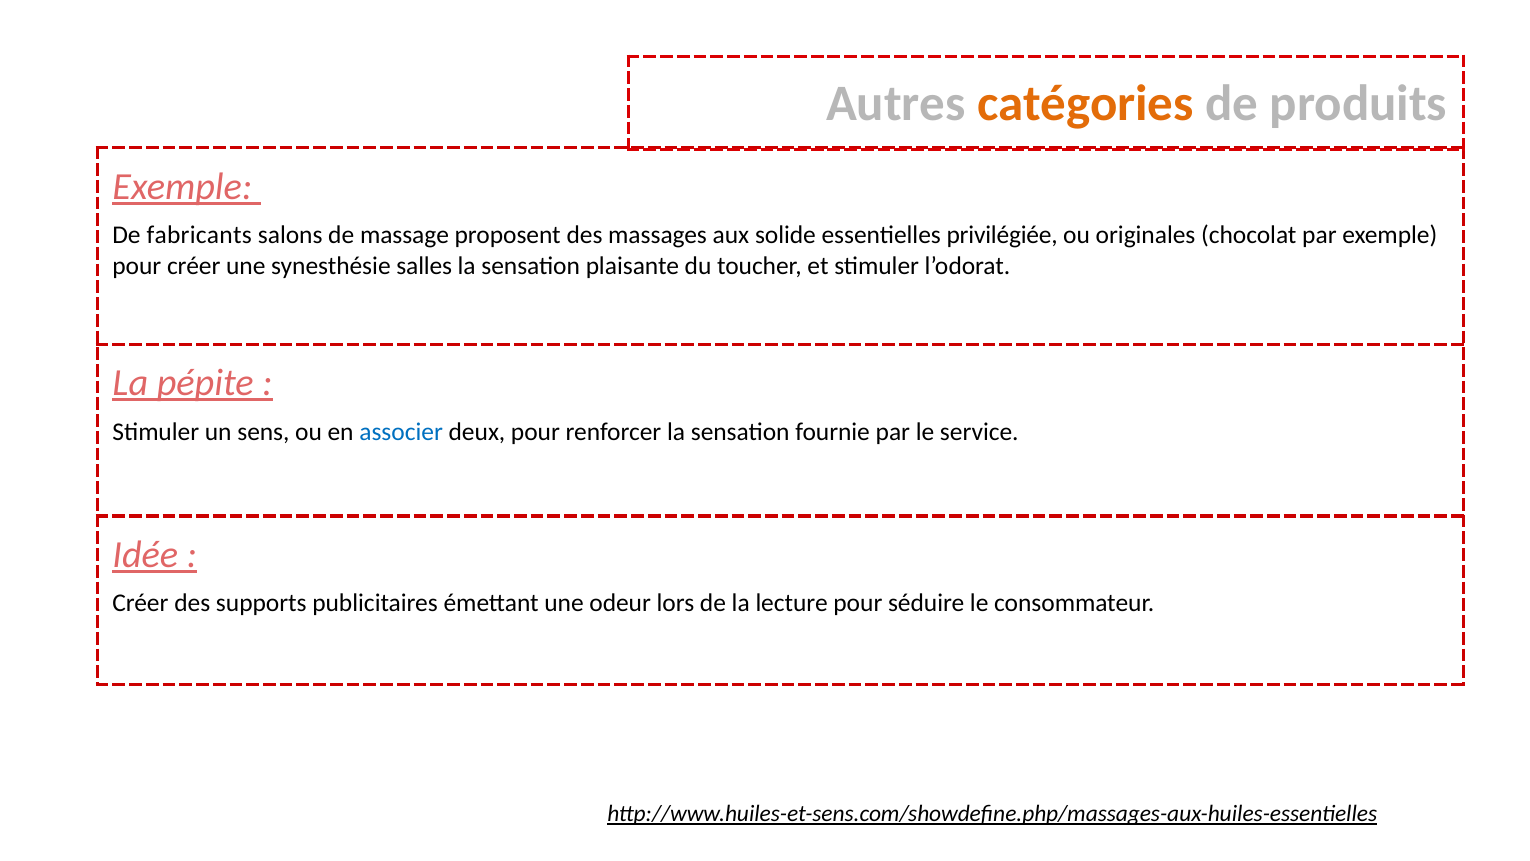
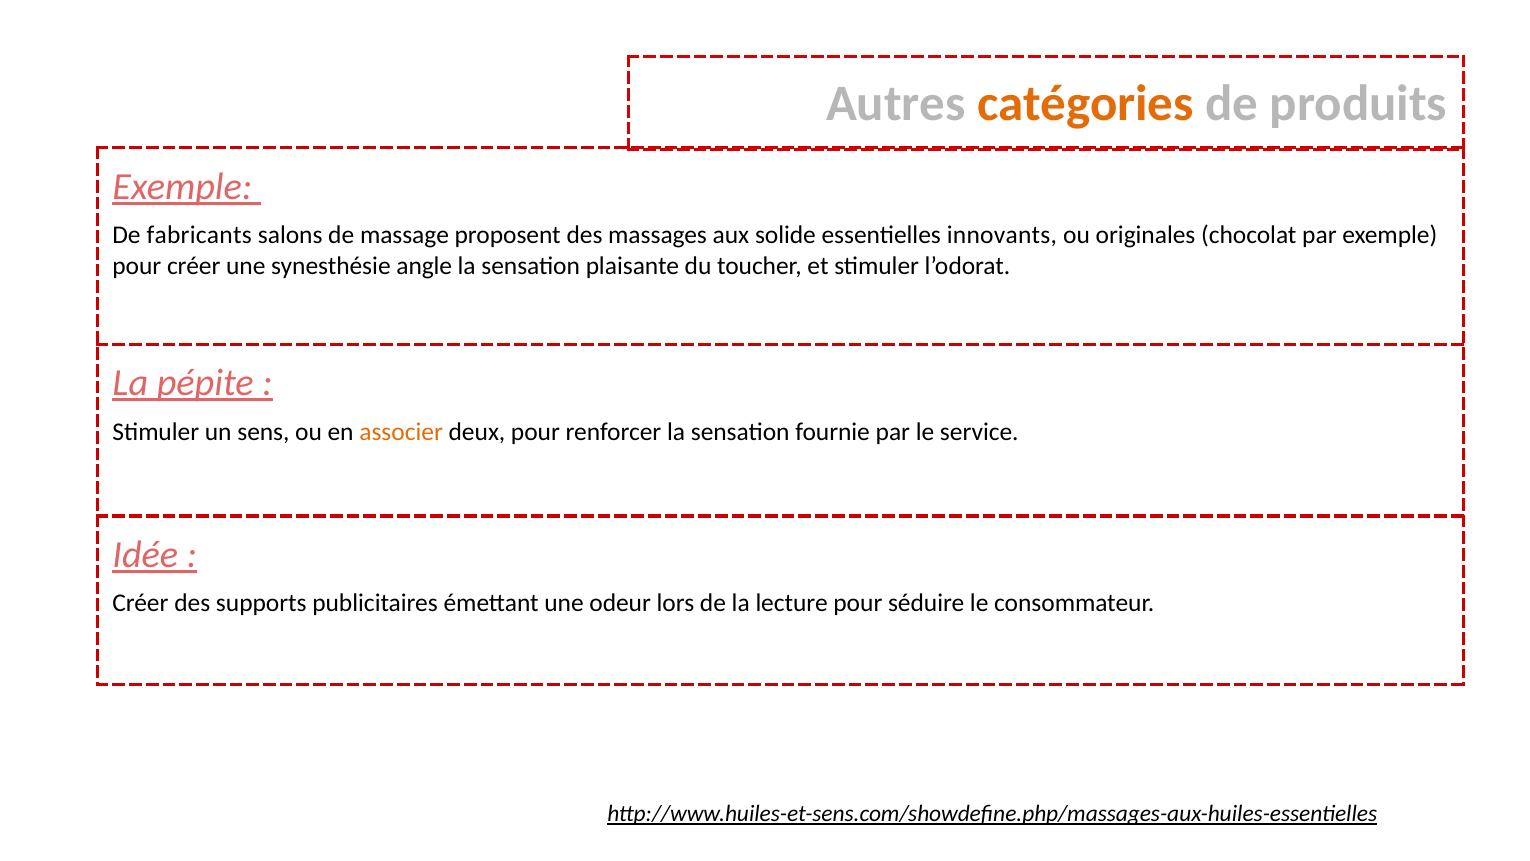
privilégiée: privilégiée -> innovants (1002, 235)
salles: salles -> angle (424, 266)
associer colour: blue -> orange (401, 431)
